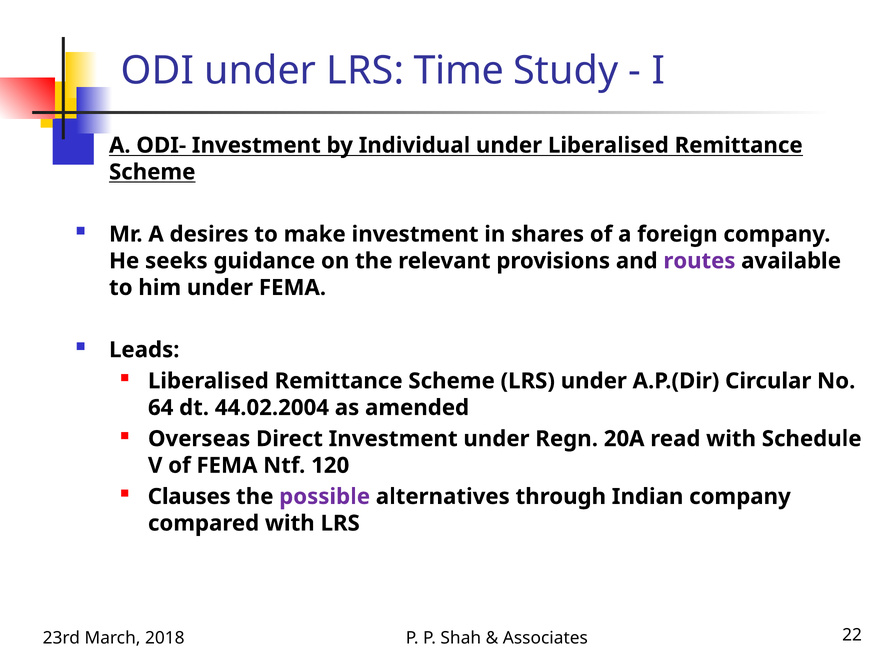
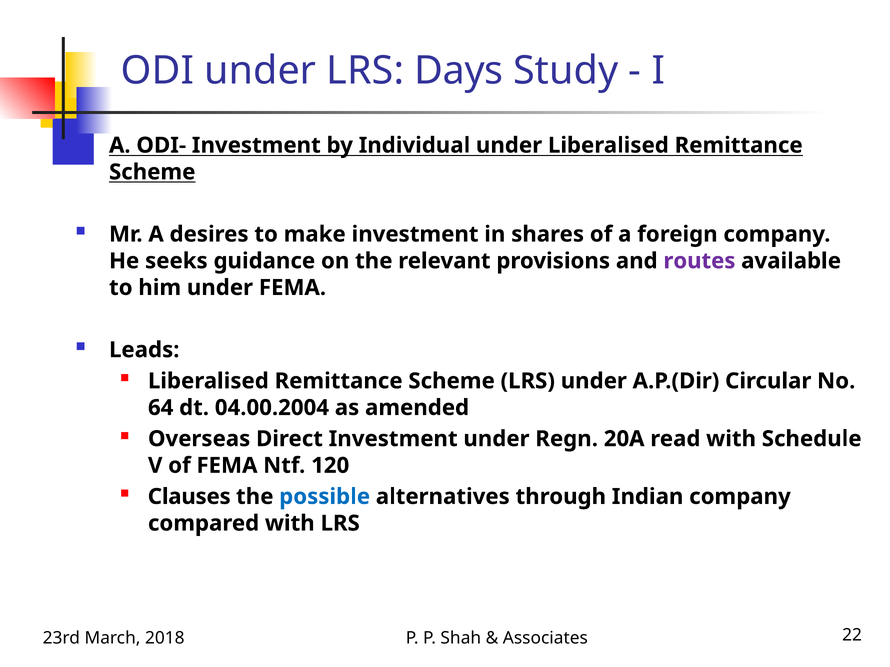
Time: Time -> Days (459, 71)
44.02.2004: 44.02.2004 -> 04.00.2004 (272, 408)
possible colour: purple -> blue (325, 497)
